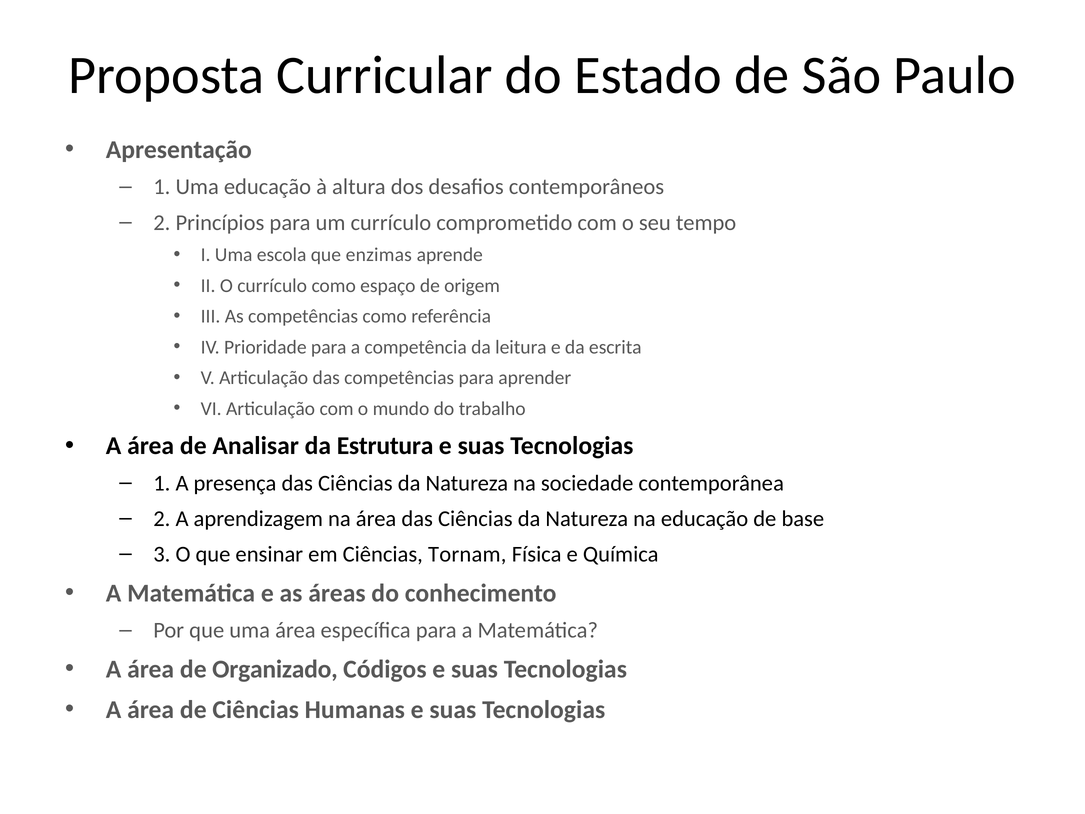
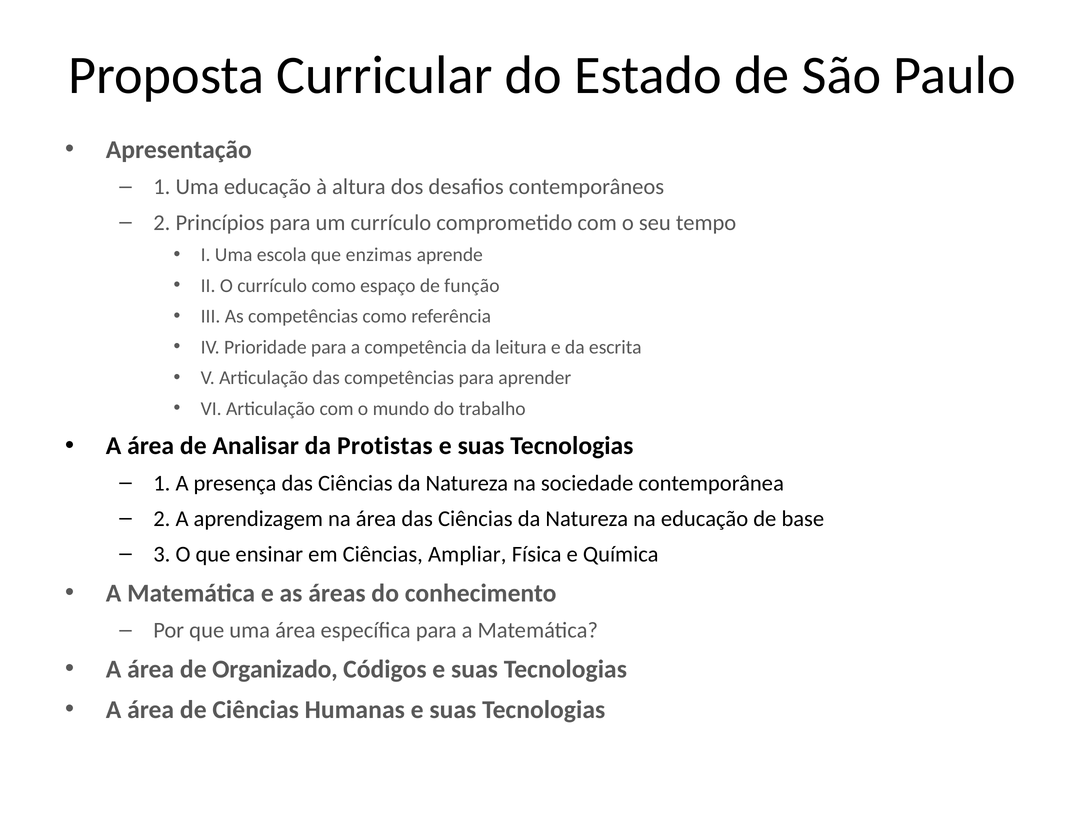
origem: origem -> função (472, 286)
Estrutura: Estrutura -> Protistas (385, 446)
Tornam: Tornam -> Ampliar (467, 554)
